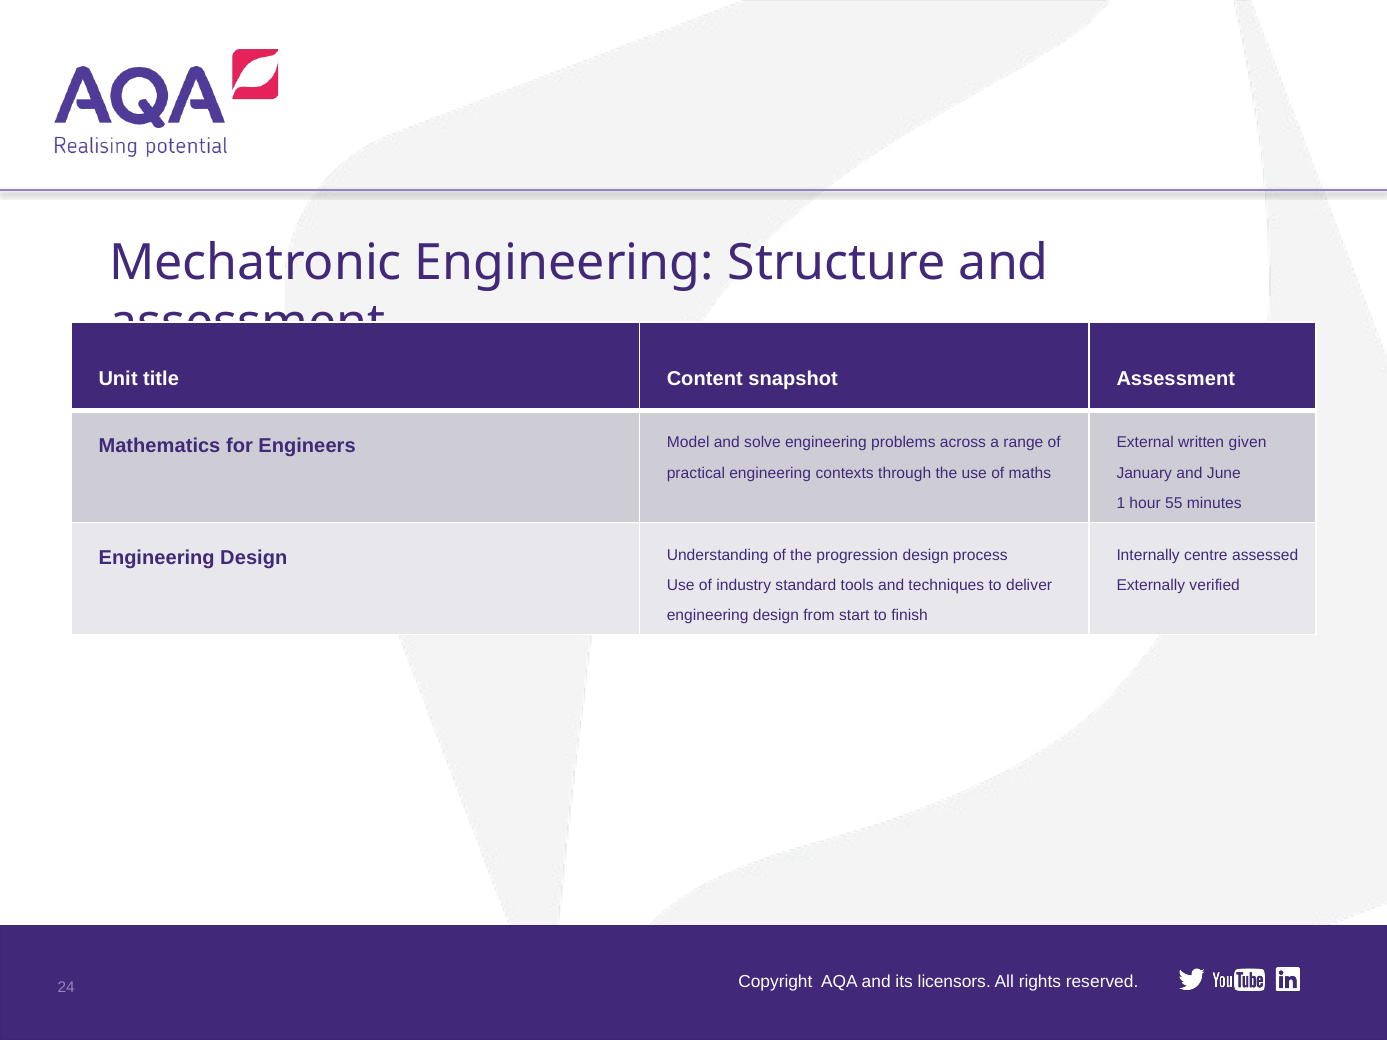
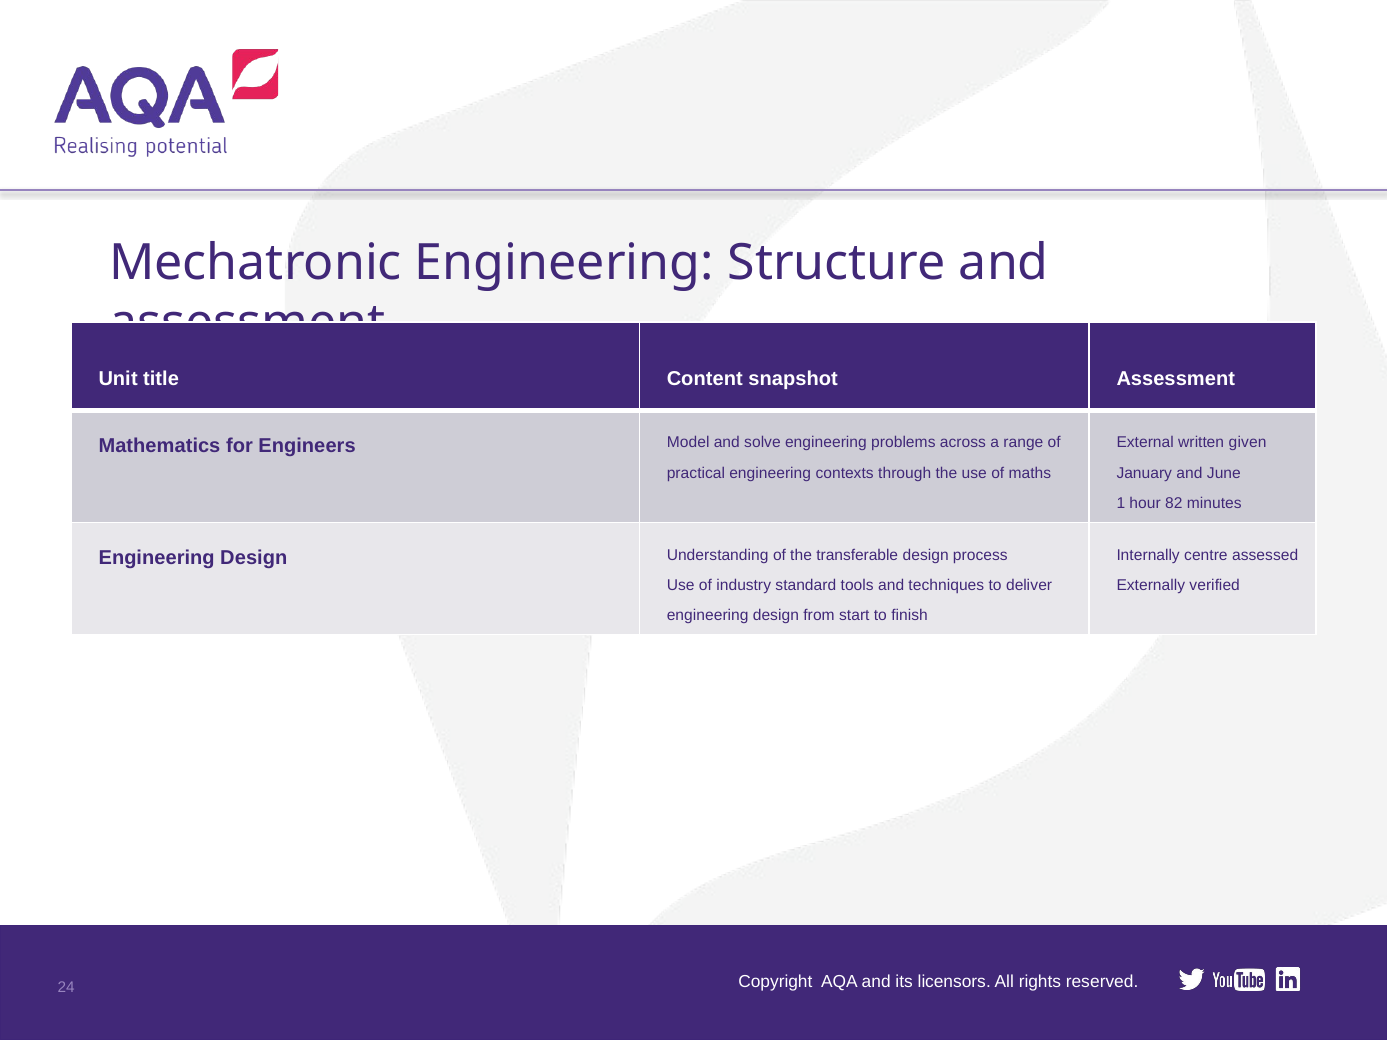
55: 55 -> 82 (1174, 503)
progression: progression -> transferable (857, 555)
